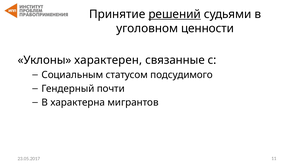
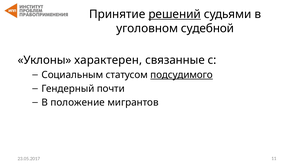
ценности: ценности -> судебной (208, 28)
подсудимого underline: none -> present (182, 75)
характерна: характерна -> положение (78, 102)
